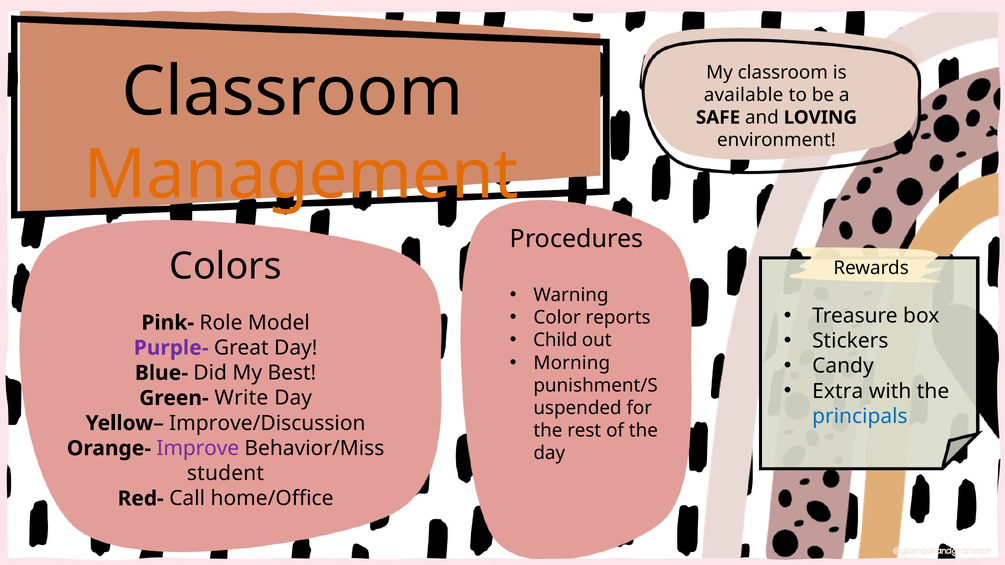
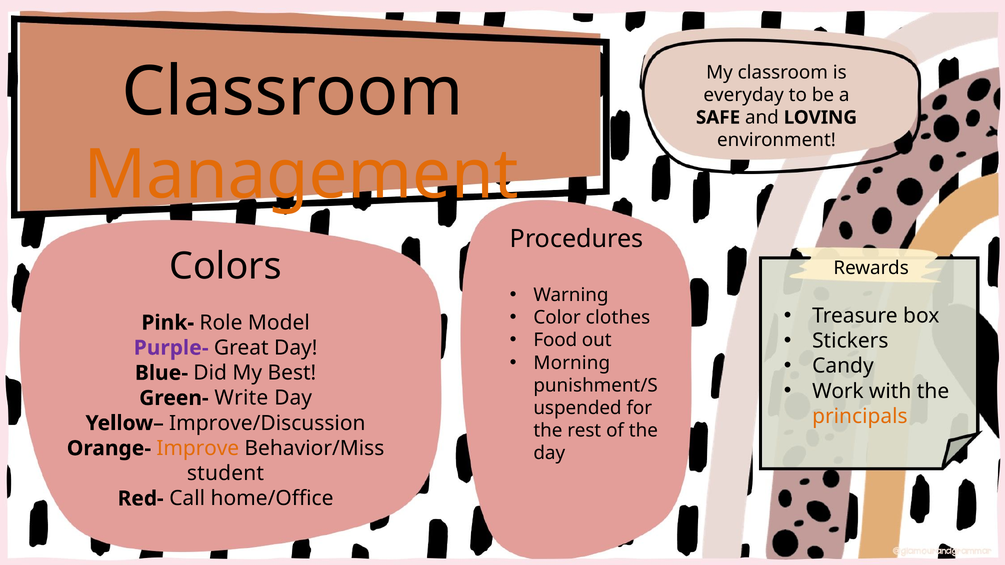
available: available -> everyday (744, 95)
reports: reports -> clothes (618, 318)
Child: Child -> Food (555, 340)
Extra: Extra -> Work (838, 391)
principals colour: blue -> orange (860, 416)
Improve colour: purple -> orange (198, 449)
